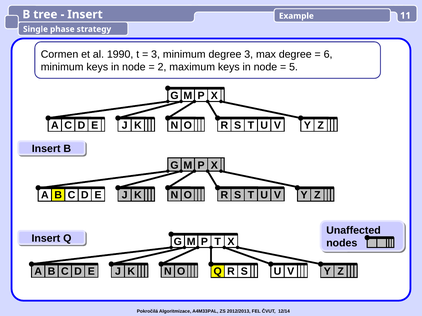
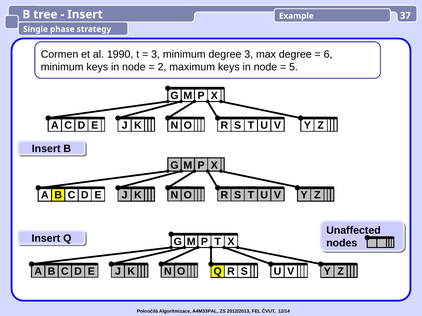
11: 11 -> 37 (405, 16)
